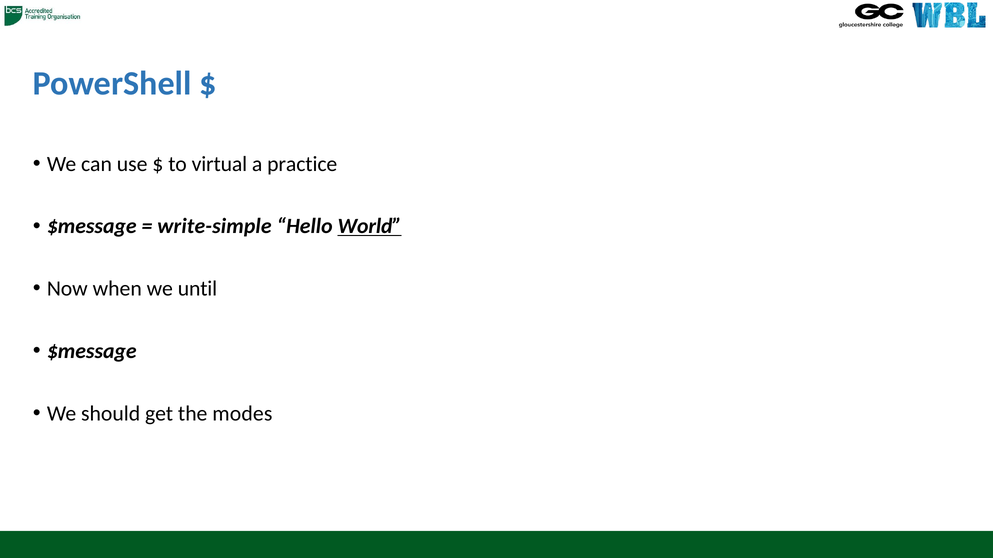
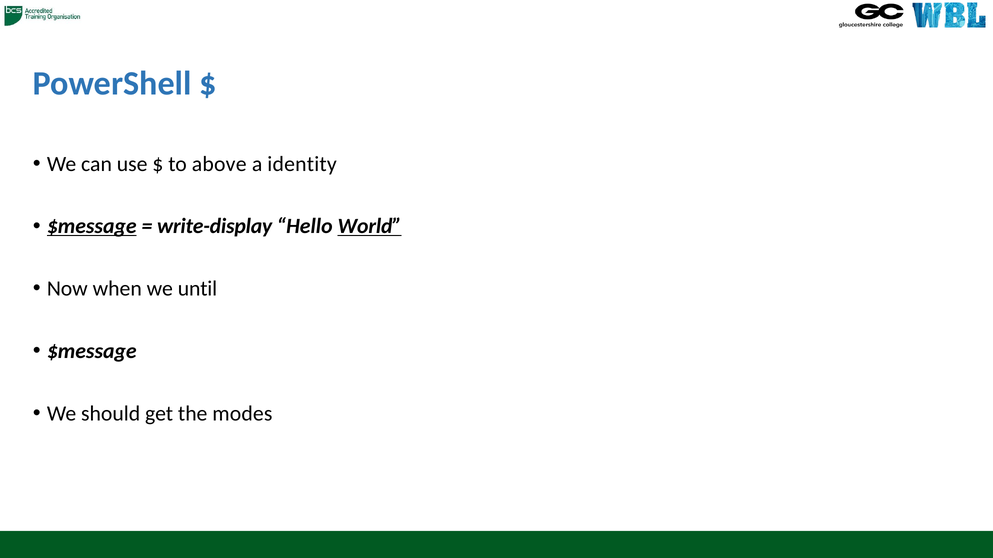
virtual: virtual -> above (219, 164)
practice: practice -> identity (302, 164)
$message underline: none -> present (92, 226)
write-simple: write-simple -> write-display (215, 226)
